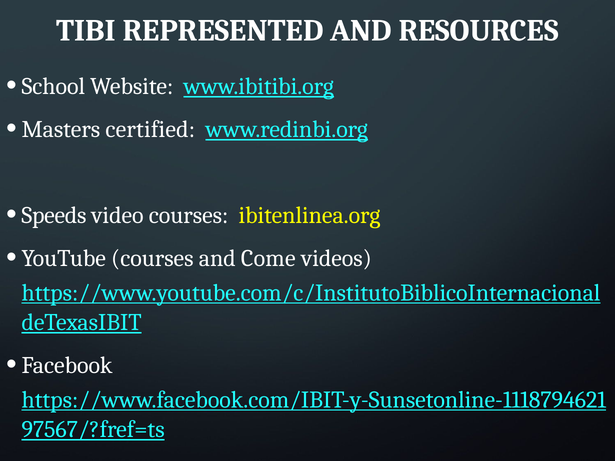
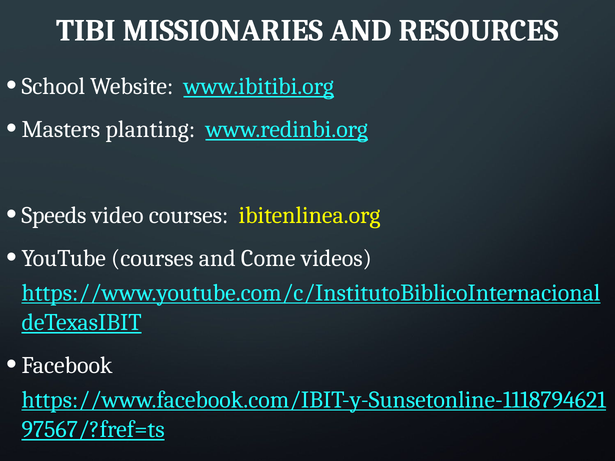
REPRESENTED: REPRESENTED -> MISSIONARIES (223, 31)
certified: certified -> planting (150, 129)
